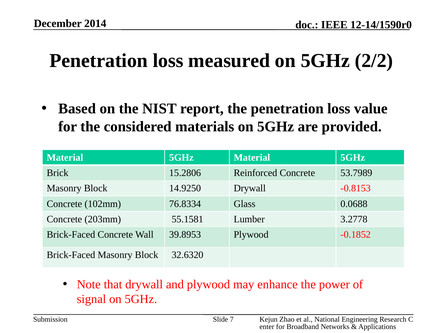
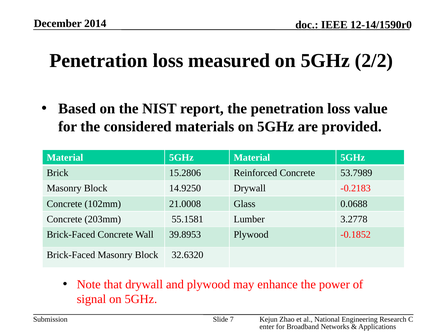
-0.8153: -0.8153 -> -0.2183 (356, 188)
76.8334: 76.8334 -> 21.0008 (185, 203)
